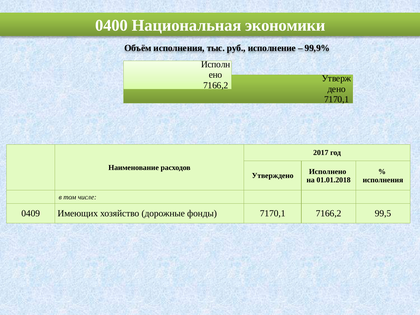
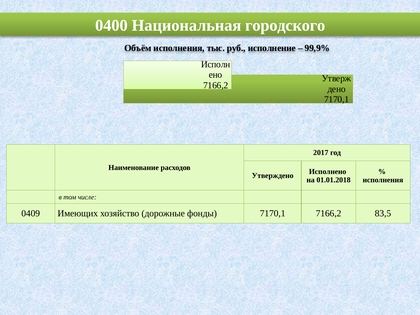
экономики: экономики -> городского (285, 25)
99,5: 99,5 -> 83,5 (383, 214)
